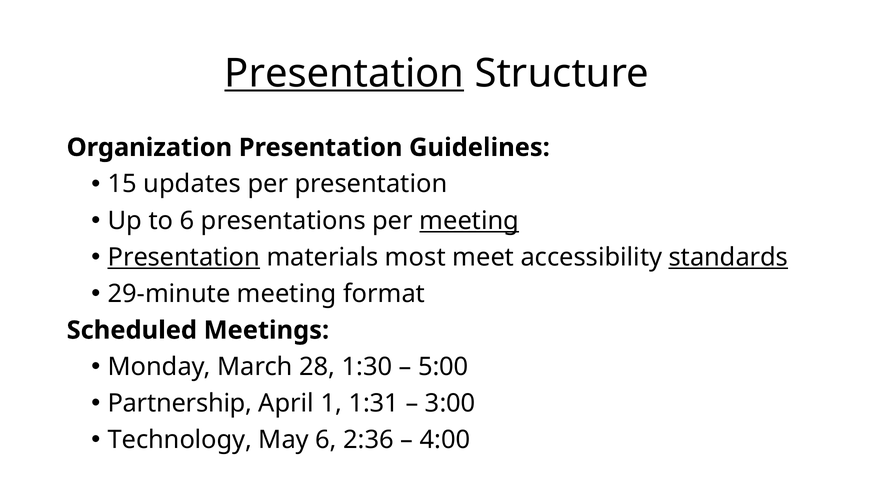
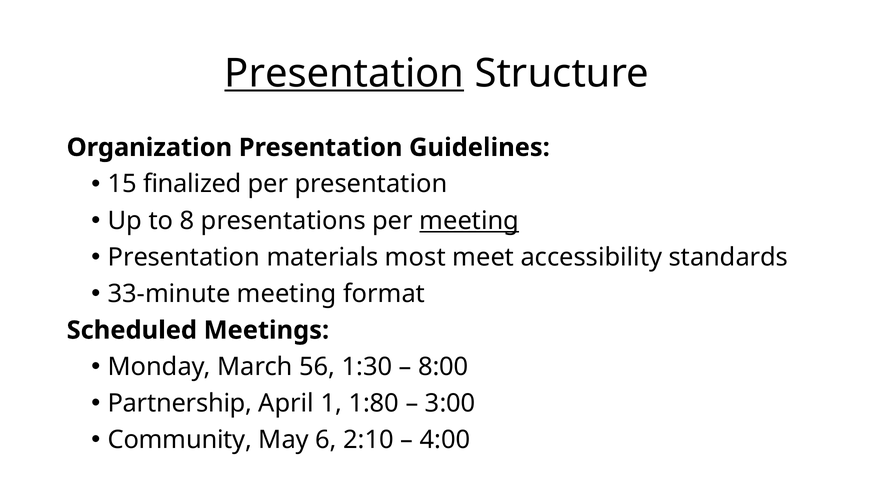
updates: updates -> finalized (192, 184)
to 6: 6 -> 8 (187, 221)
Presentation underline: present -> none (184, 257)
standards underline: present -> none (728, 257)
29-minute: 29-minute -> 33-minute (169, 294)
28: 28 -> 56 (317, 367)
5:00: 5:00 -> 8:00 (443, 367)
1:31: 1:31 -> 1:80 (374, 404)
Technology: Technology -> Community (180, 440)
2:36: 2:36 -> 2:10 (369, 440)
